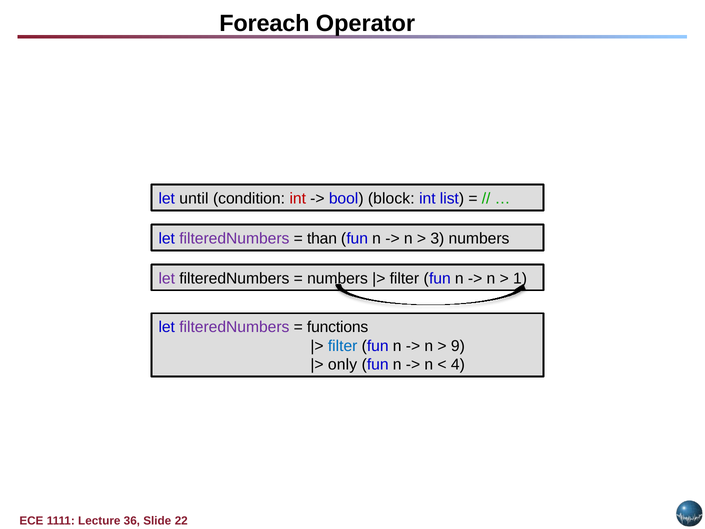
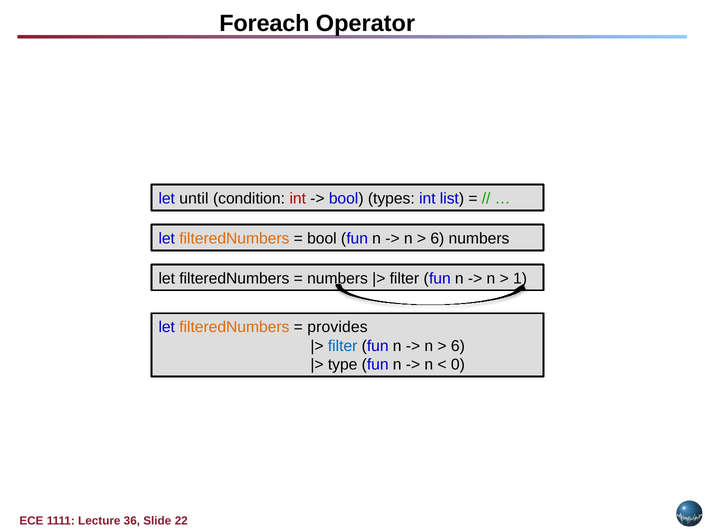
block: block -> types (391, 198)
filteredNumbers colour: purple -> orange (234, 238)
than: than -> bool (322, 238)
3: 3 -> 6 (437, 238)
let colour: purple -> black (167, 278)
filteredNumbers colour: purple -> orange (234, 327)
functions: functions -> provides (337, 327)
9: 9 -> 6 (458, 346)
only: only -> type (343, 365)
4: 4 -> 0 (458, 365)
